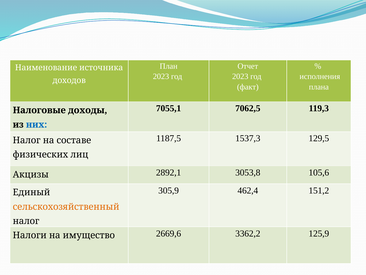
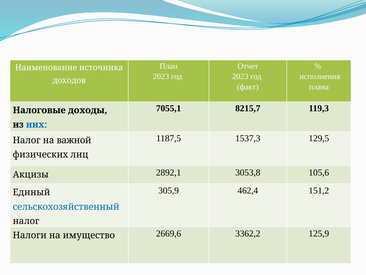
7062,5: 7062,5 -> 8215,7 (248, 108)
составе: составе -> важной (74, 140)
сельскохозяйственный colour: orange -> blue (66, 206)
